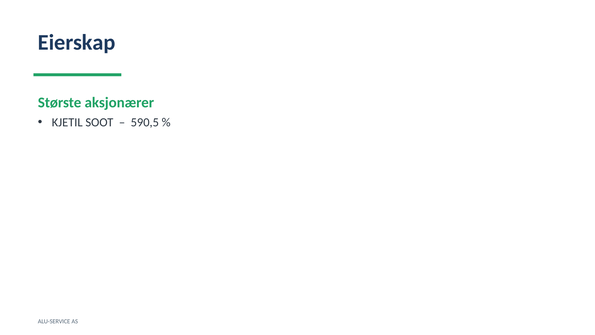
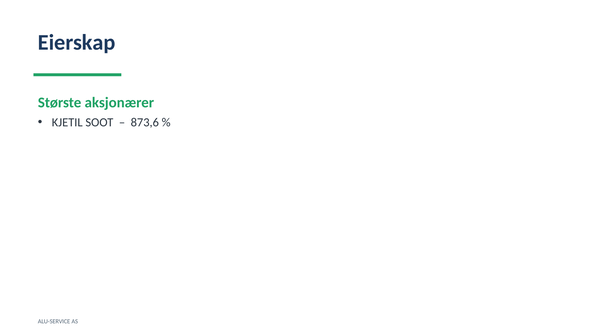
590,5: 590,5 -> 873,6 (145, 122)
